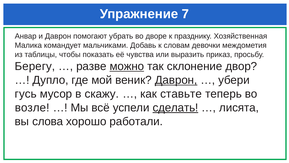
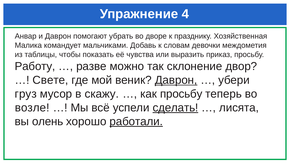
7: 7 -> 4 (185, 14)
Берегу: Берегу -> Работу (35, 66)
можно underline: present -> none (127, 66)
Дупло: Дупло -> Свете (50, 80)
гусь: гусь -> груз (26, 94)
как ставьте: ставьте -> просьбу (181, 94)
слова: слова -> олень (48, 121)
работали underline: none -> present (136, 121)
